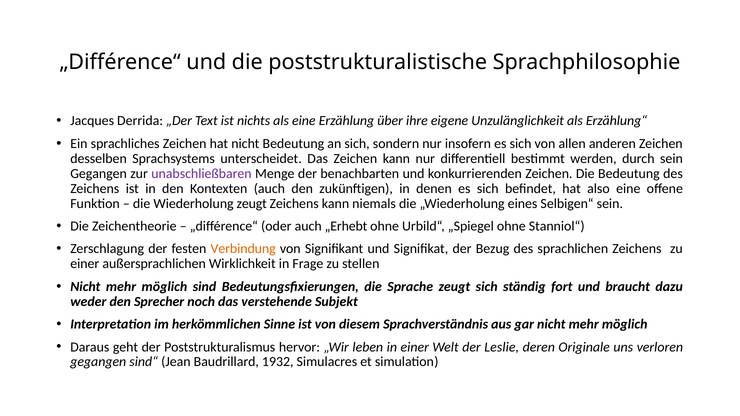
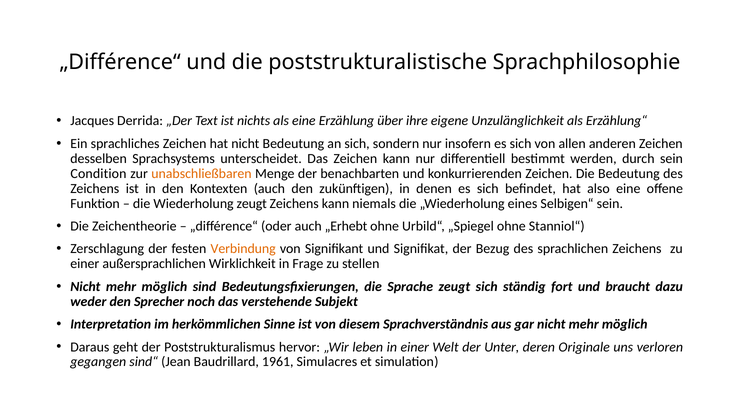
Gegangen: Gegangen -> Condition (98, 174)
unabschließbaren colour: purple -> orange (201, 174)
Leslie: Leslie -> Unter (502, 347)
1932: 1932 -> 1961 (278, 362)
